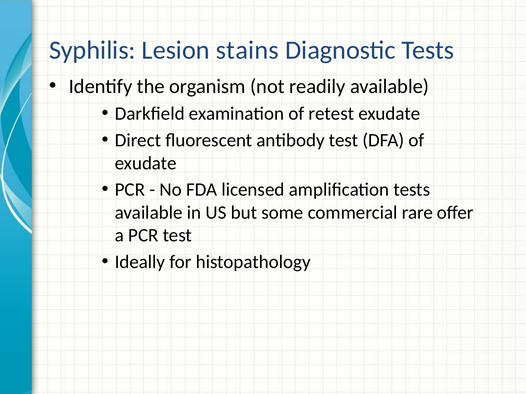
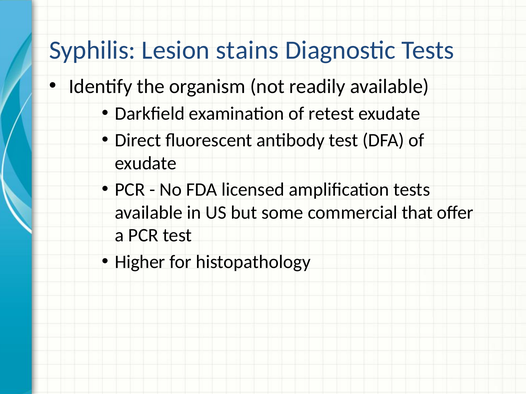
rare: rare -> that (417, 213)
Ideally: Ideally -> Higher (140, 262)
